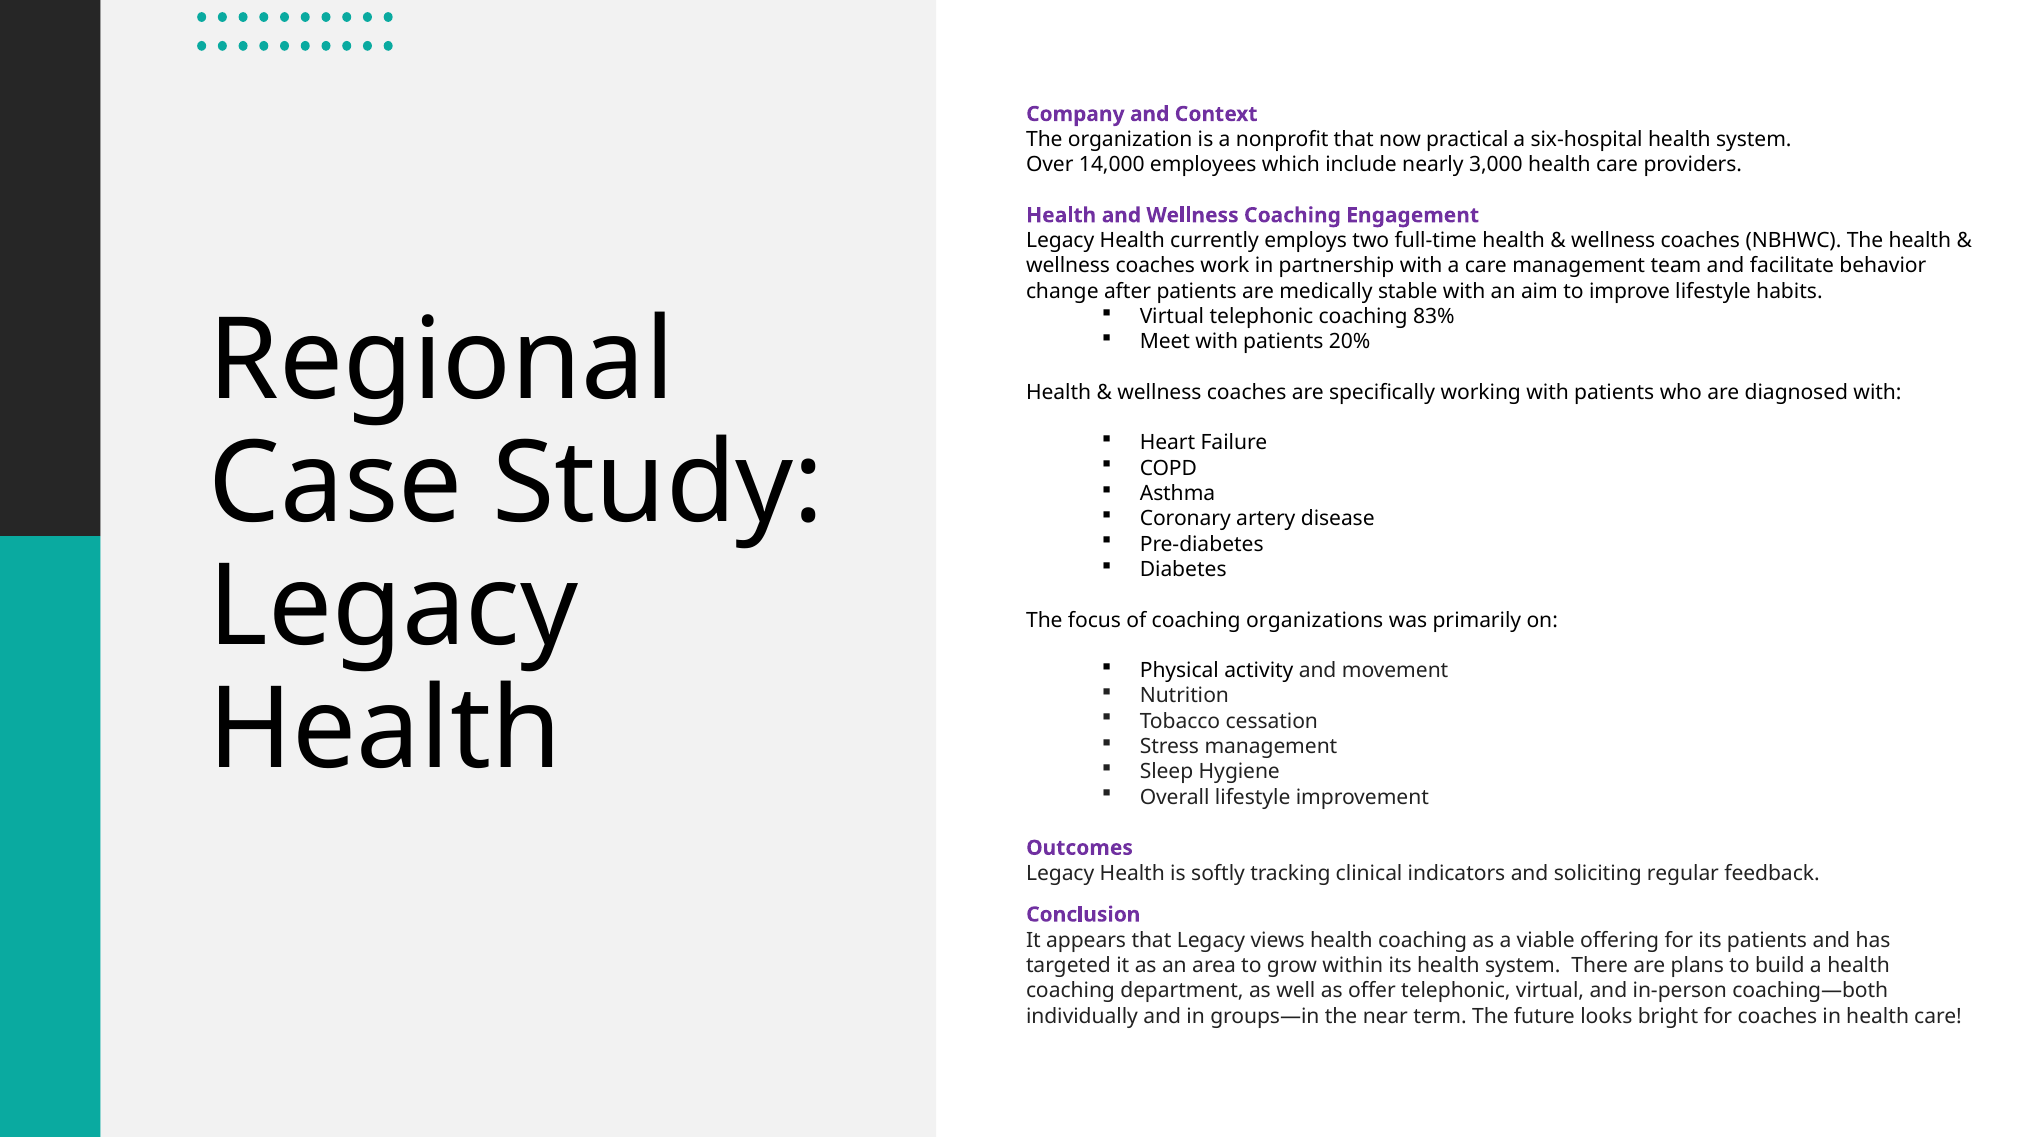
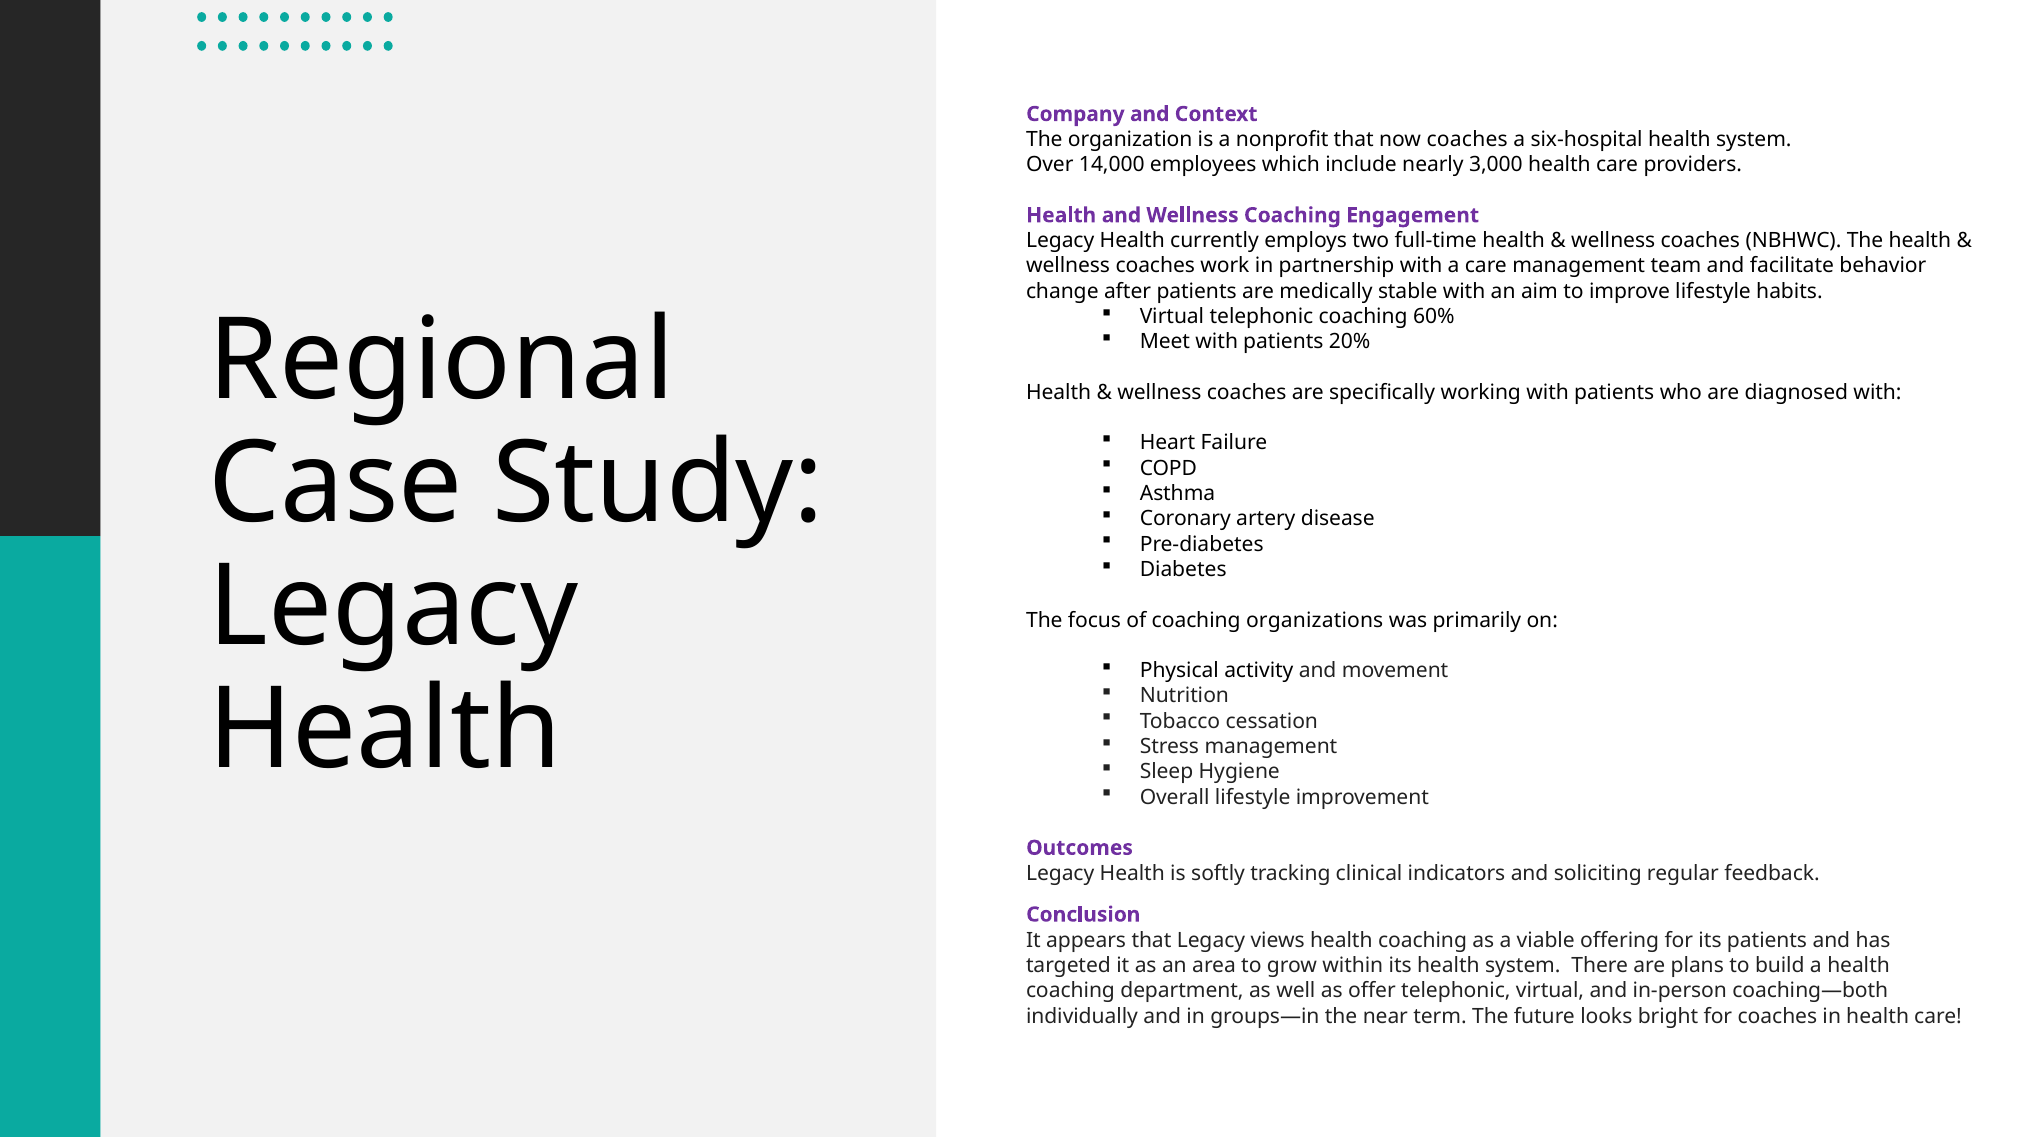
now practical: practical -> coaches (1467, 139)
83%: 83% -> 60% (1434, 317)
